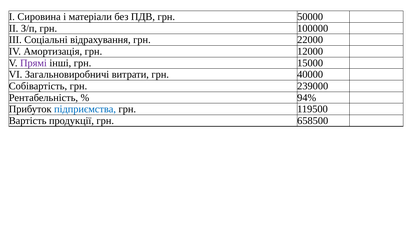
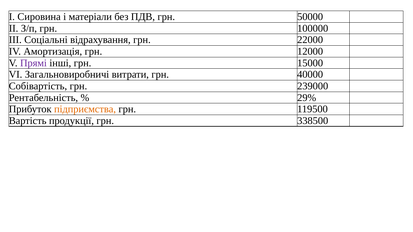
94%: 94% -> 29% (307, 98)
підприємства colour: blue -> orange (85, 109)
658500: 658500 -> 338500 (313, 121)
